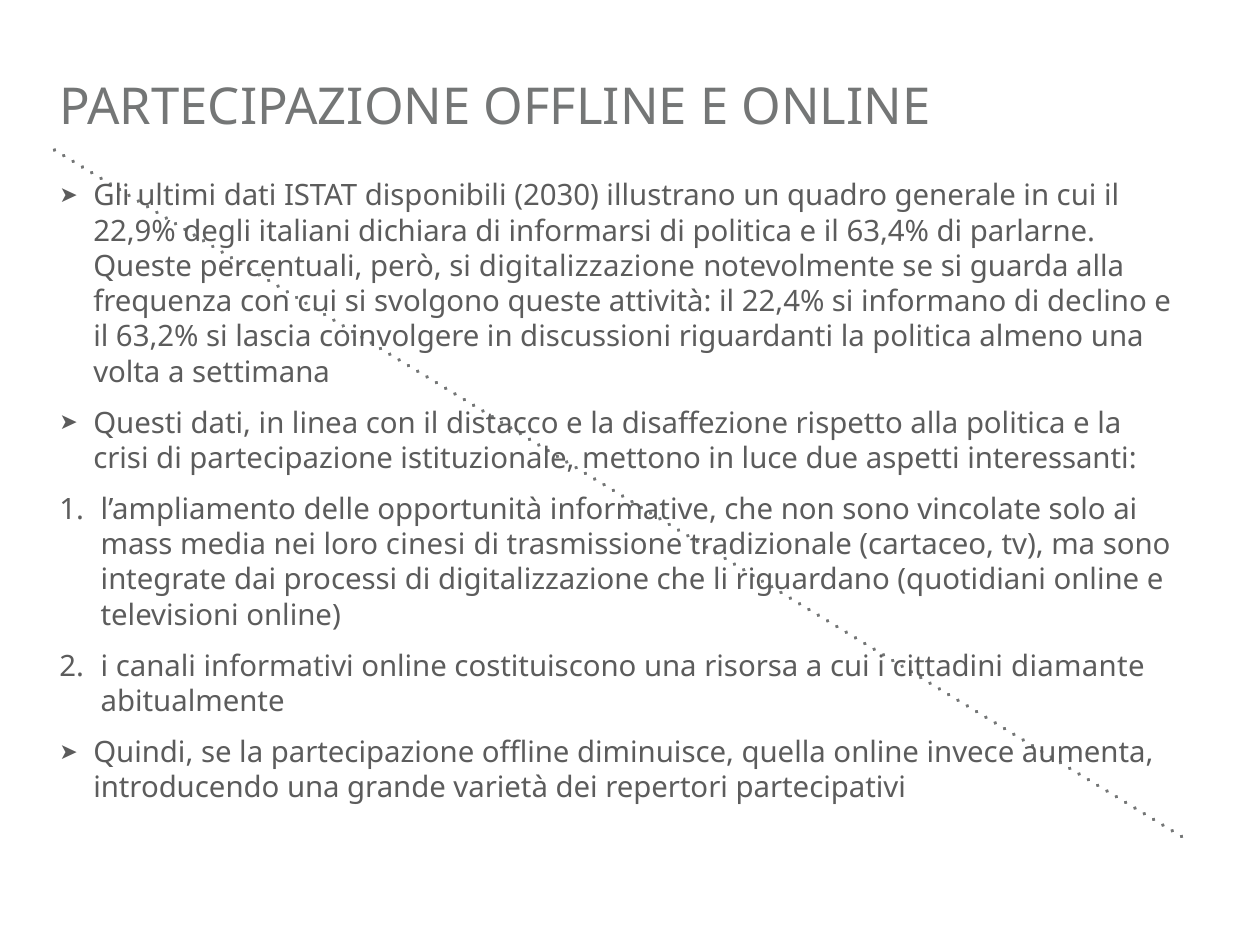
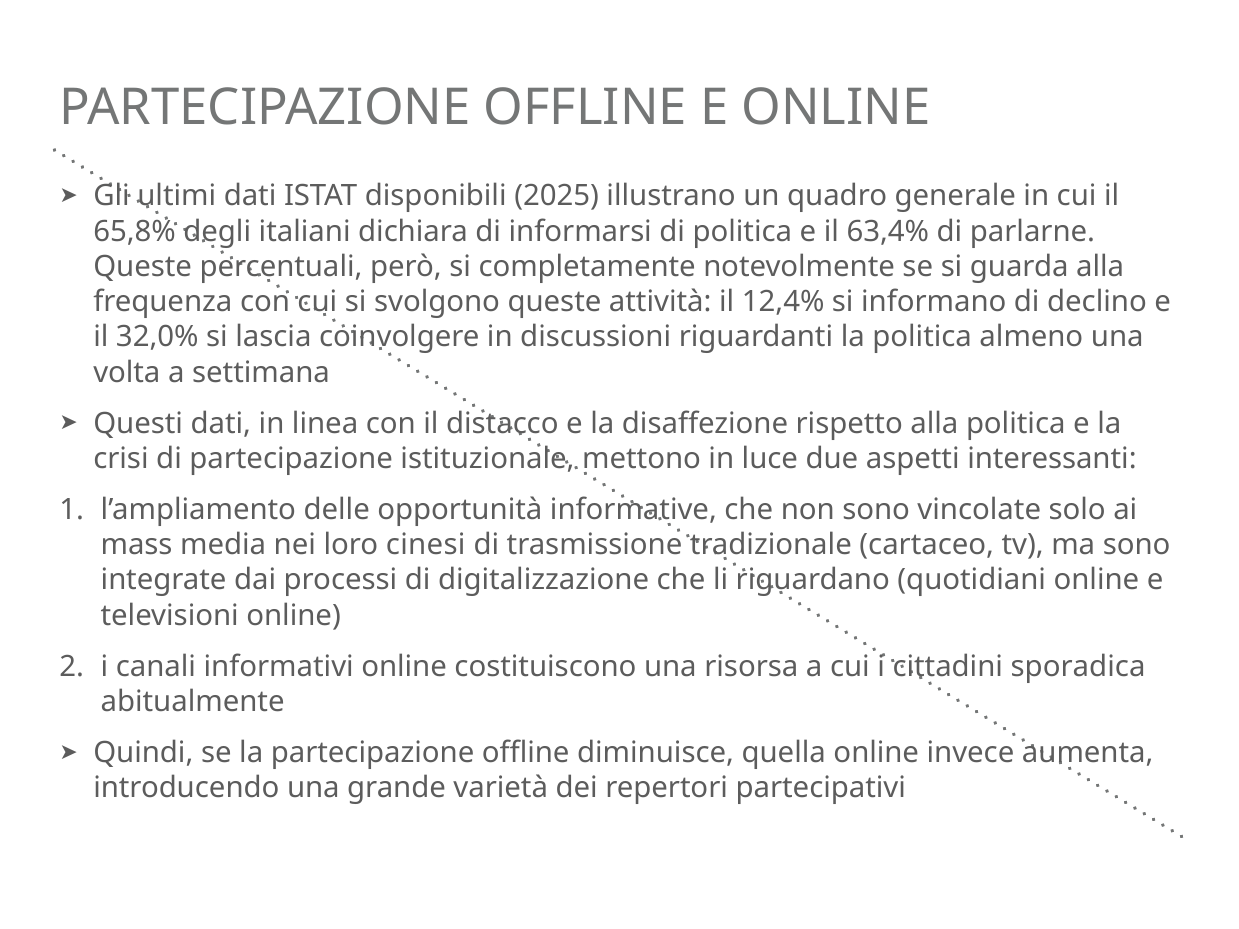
2030: 2030 -> 2025 (557, 196)
22,9%: 22,9% -> 65,8% (135, 232)
si digitalizzazione: digitalizzazione -> completamente (587, 267)
22,4%: 22,4% -> 12,4% (783, 302)
63,2%: 63,2% -> 32,0% (157, 337)
diamante: diamante -> sporadica (1078, 667)
